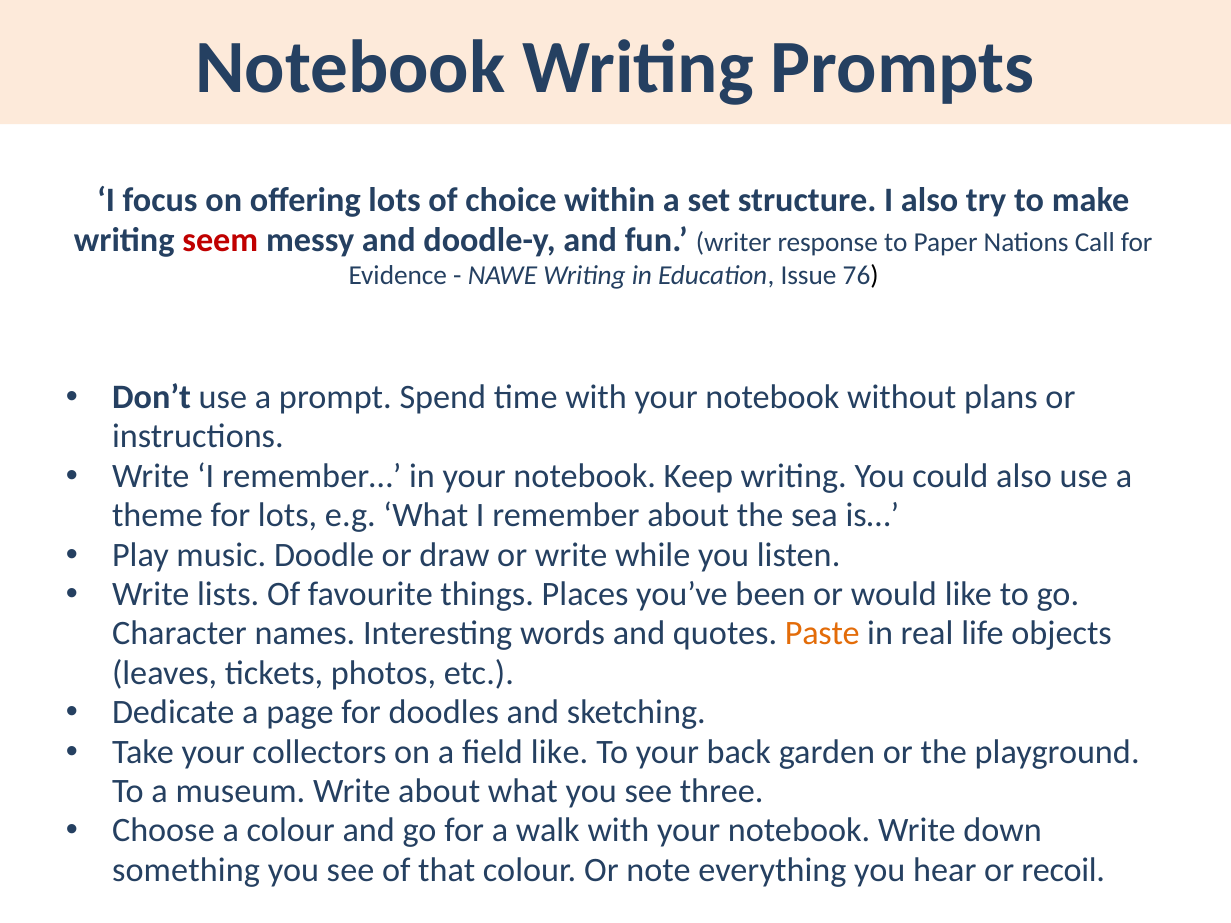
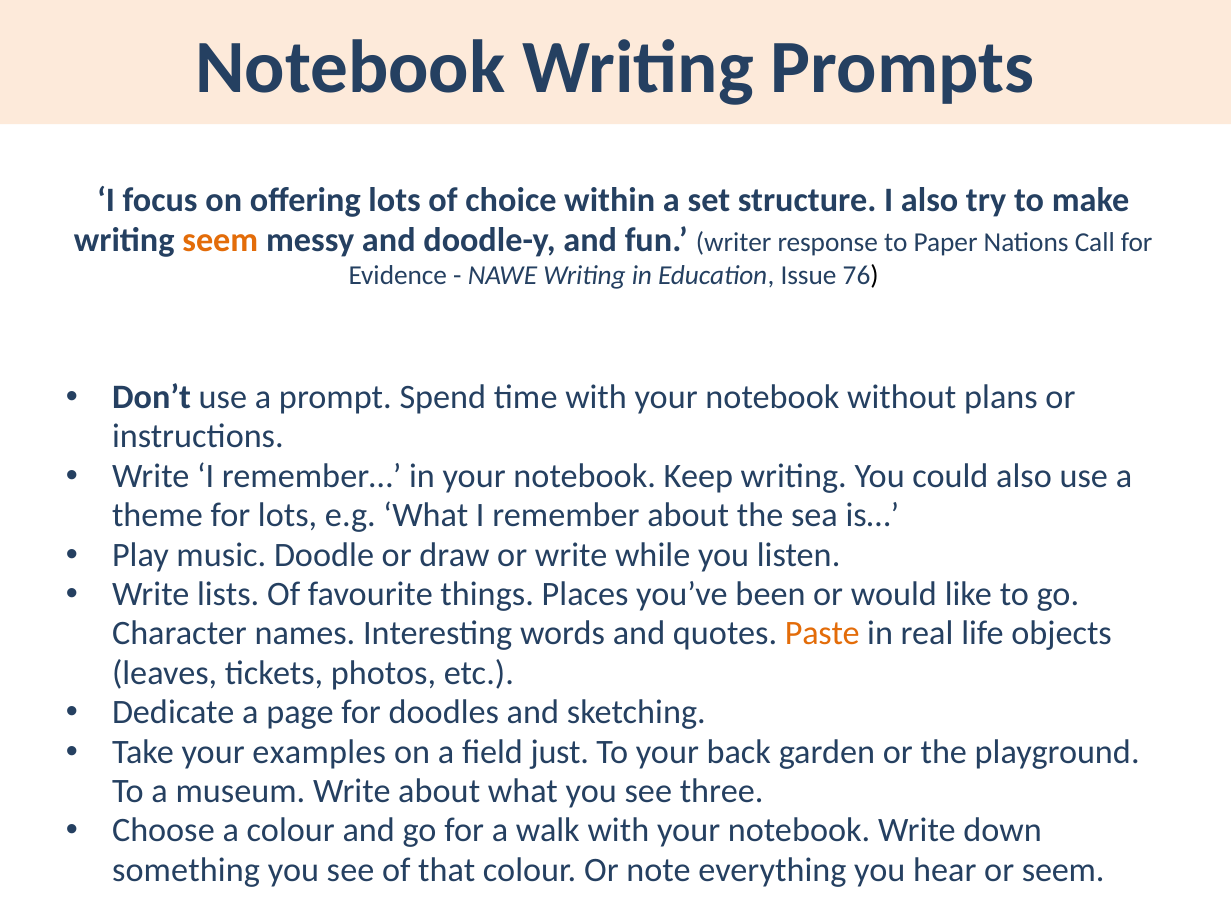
seem colour: red -> orange (220, 240)
collectors: collectors -> examples (319, 752)
field like: like -> just (560, 752)
or recoil: recoil -> seem (1063, 870)
